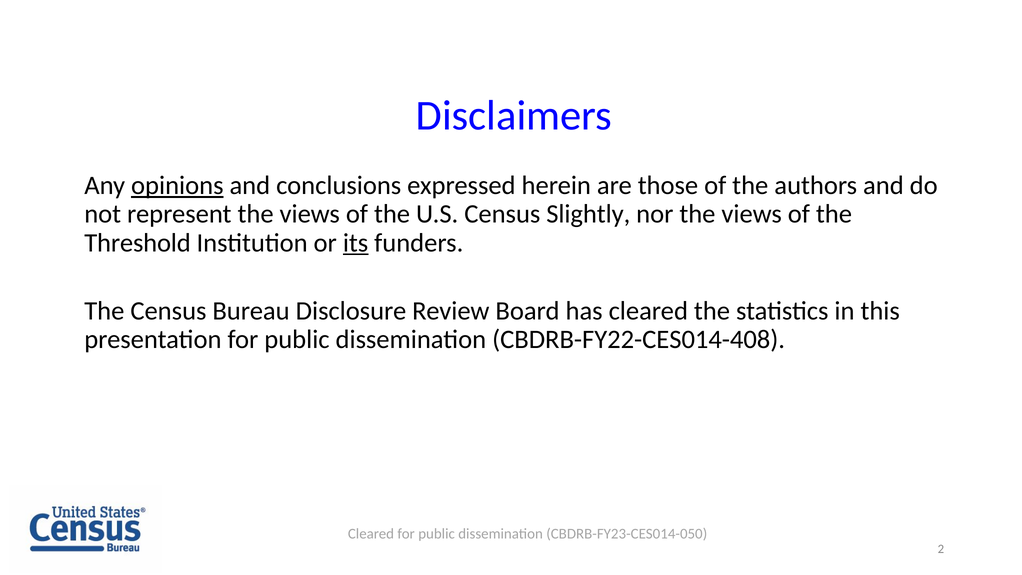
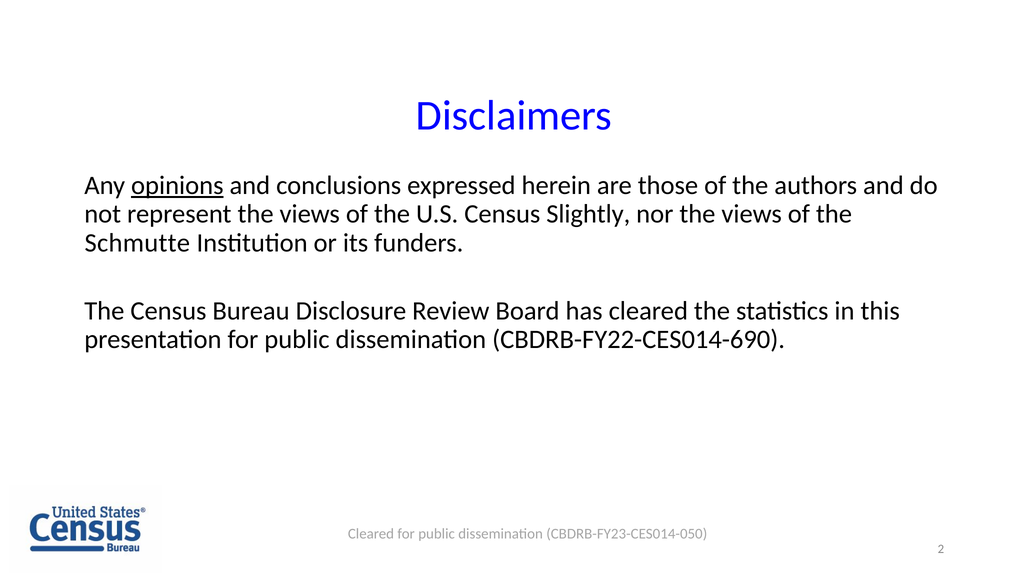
Threshold: Threshold -> Schmutte (137, 243)
its underline: present -> none (356, 243)
CBDRB-FY22-CES014-408: CBDRB-FY22-CES014-408 -> CBDRB-FY22-CES014-690 (639, 340)
